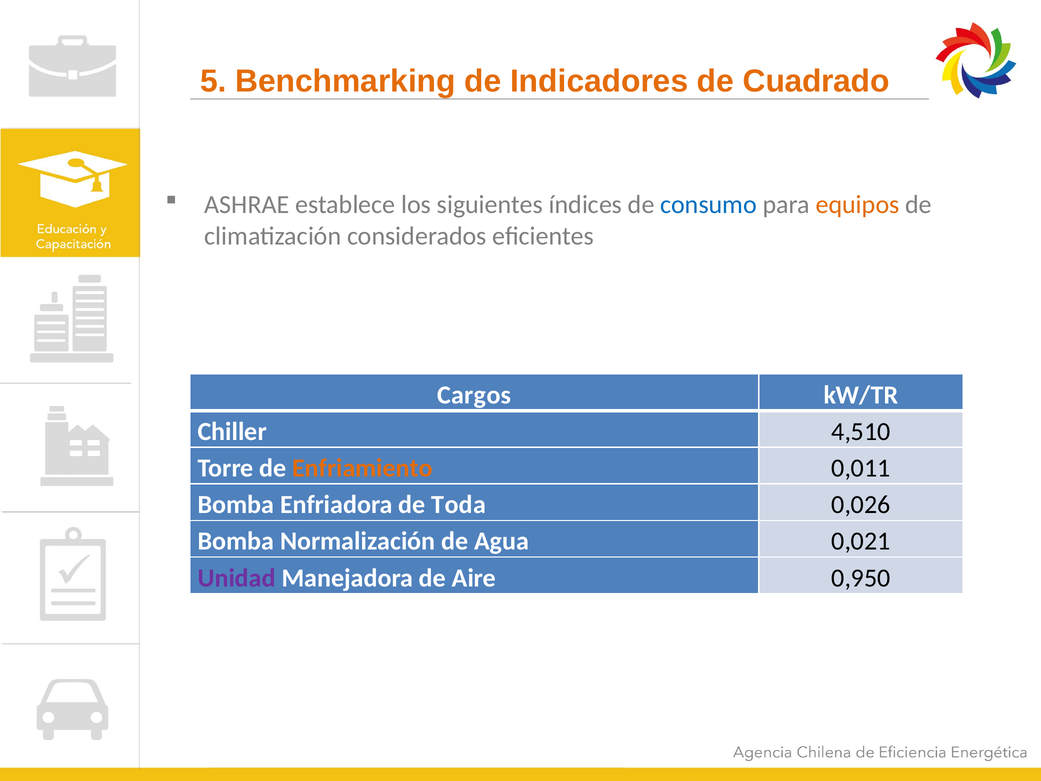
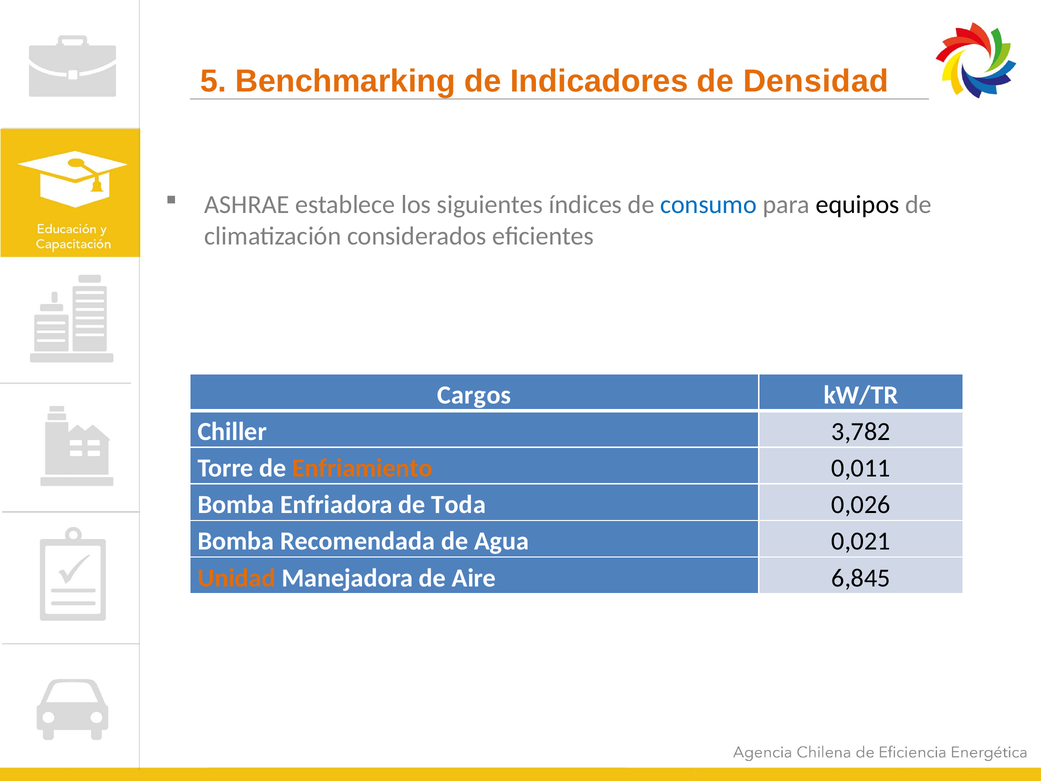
Cuadrado: Cuadrado -> Densidad (816, 81)
equipos colour: orange -> black (857, 205)
4,510: 4,510 -> 3,782 (861, 432)
Normalización: Normalización -> Recomendada (358, 541)
Unidad colour: purple -> orange (237, 578)
0,950: 0,950 -> 6,845 (861, 578)
